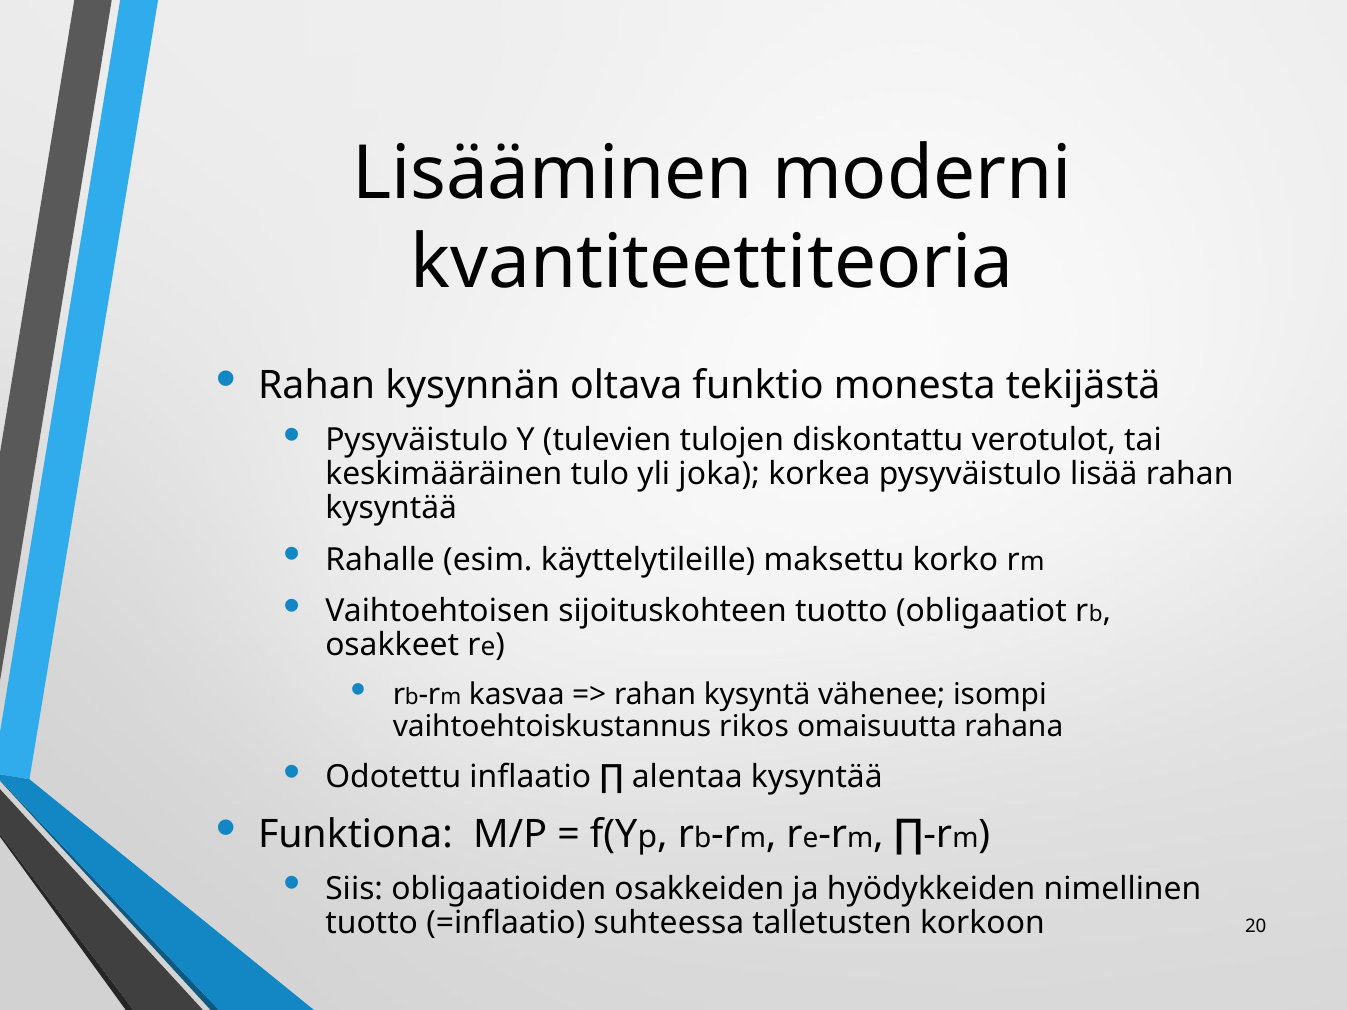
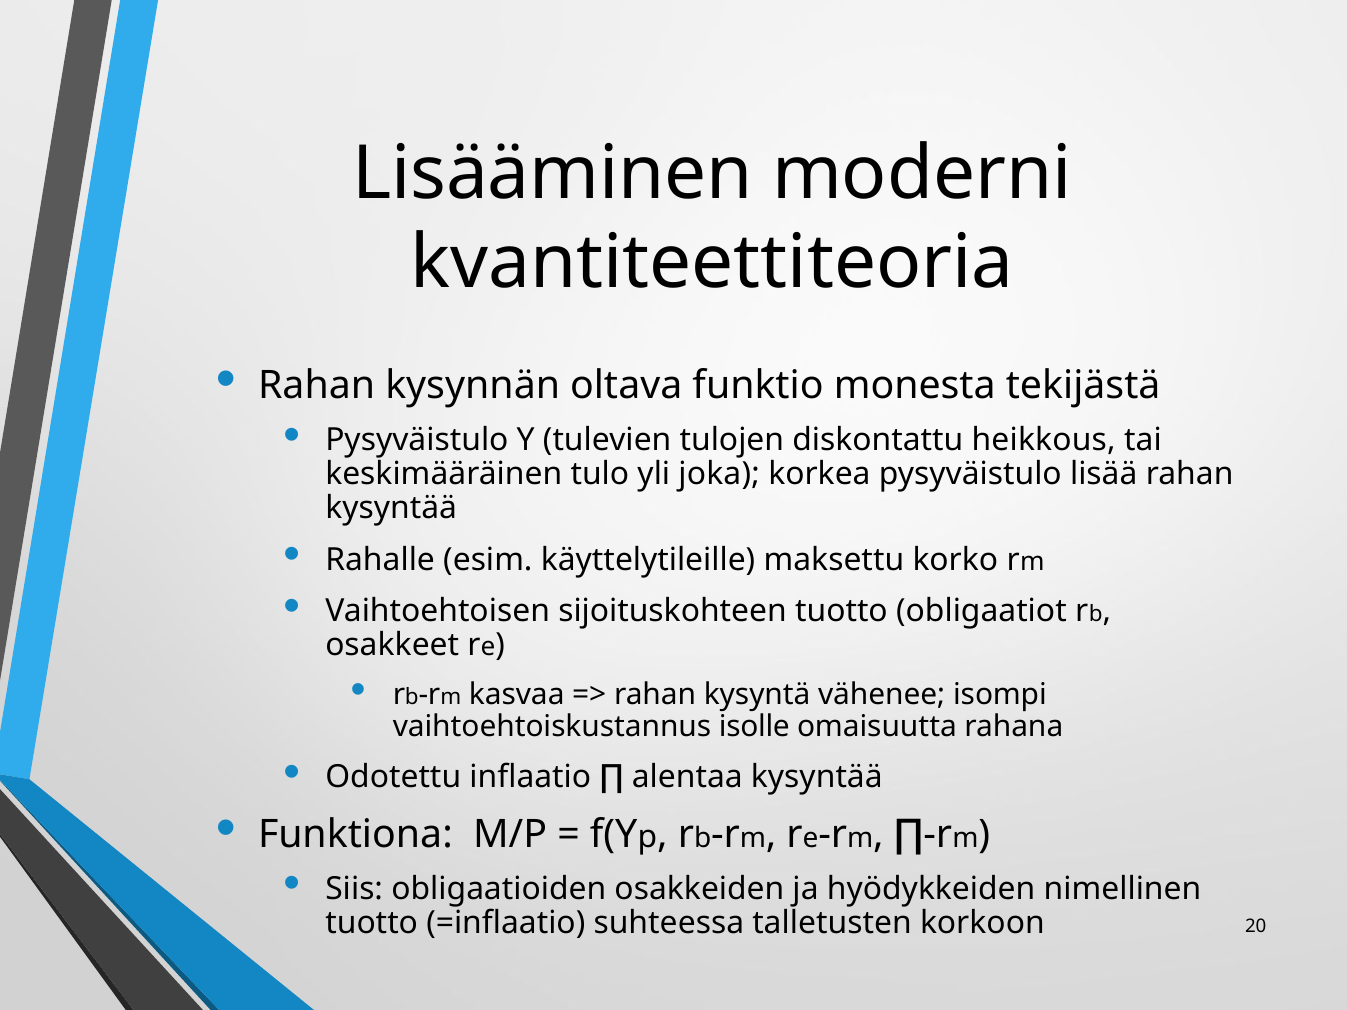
verotulot: verotulot -> heikkous (1044, 440)
rikos: rikos -> isolle (754, 727)
